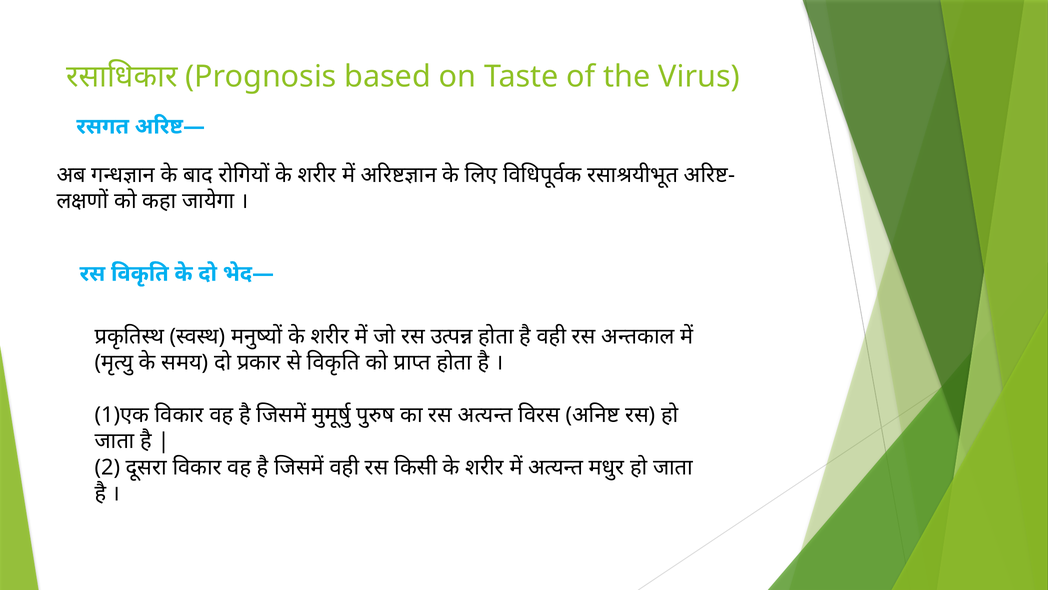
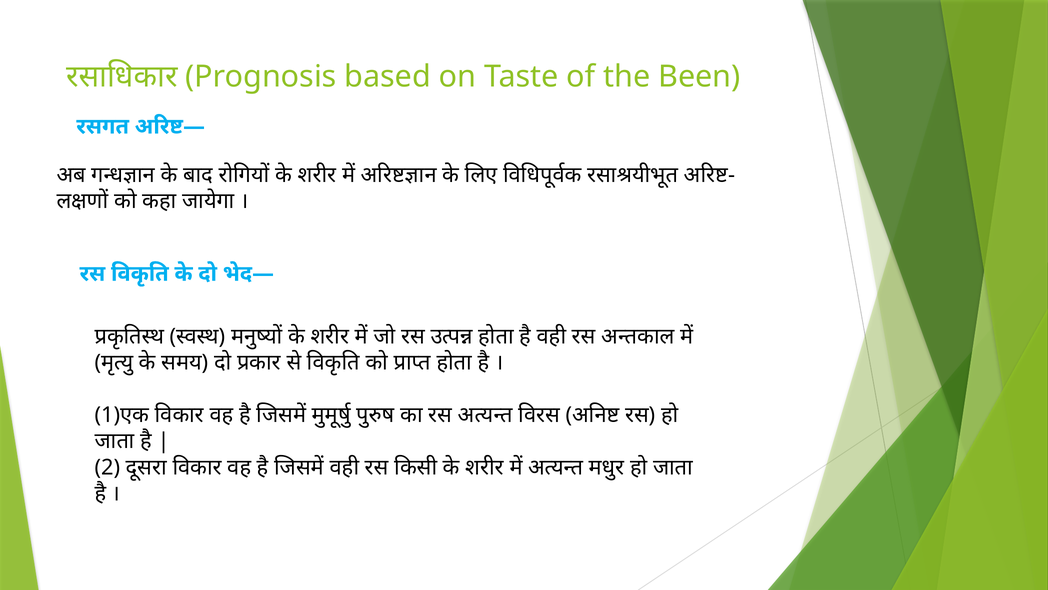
Virus: Virus -> Been (699, 77)
